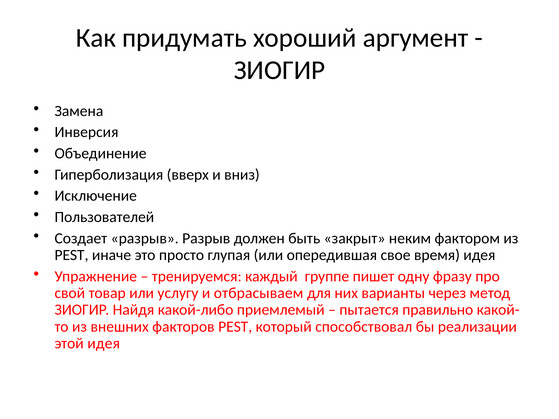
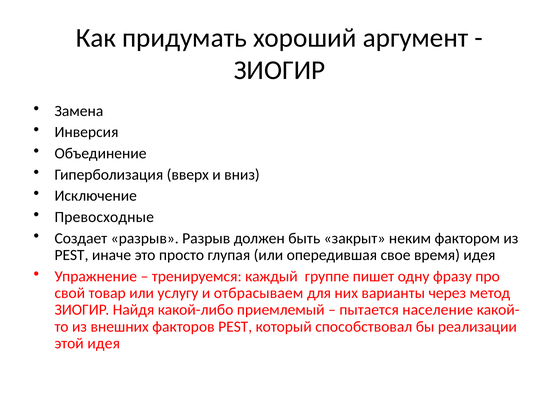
Пользователей: Пользователей -> Превосходные (104, 217)
правильно: правильно -> население (438, 310)
